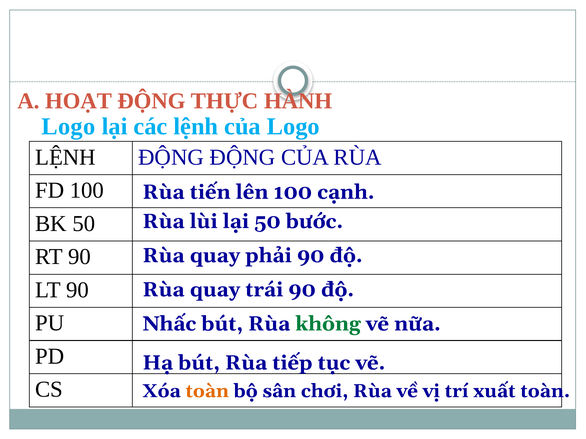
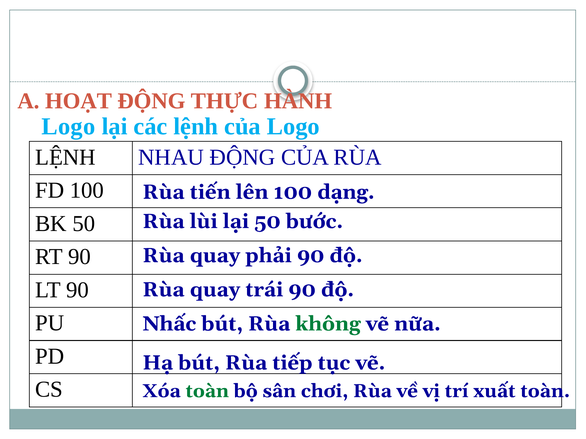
LỆNH ĐỘNG: ĐỘNG -> NHAU (171, 157)
cạnh: cạnh -> dạng (346, 192)
toàn colour: orange -> green (207, 391)
